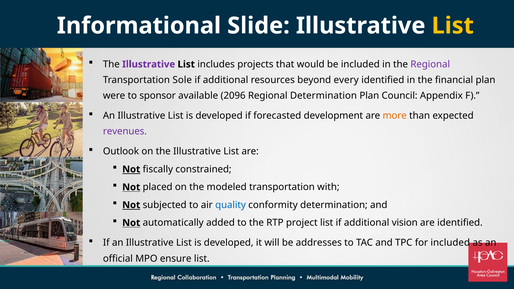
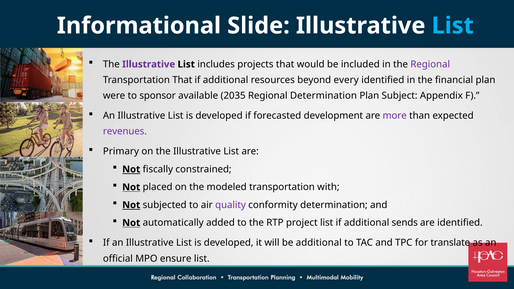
List colour: yellow -> light blue (453, 26)
Transportation Sole: Sole -> That (182, 80)
2096: 2096 -> 2035 (233, 96)
Council: Council -> Subject (400, 96)
more colour: orange -> purple (395, 116)
Outlook: Outlook -> Primary (121, 152)
quality colour: blue -> purple (231, 205)
vision: vision -> sends (405, 223)
be addresses: addresses -> additional (319, 243)
for included: included -> translate (450, 243)
